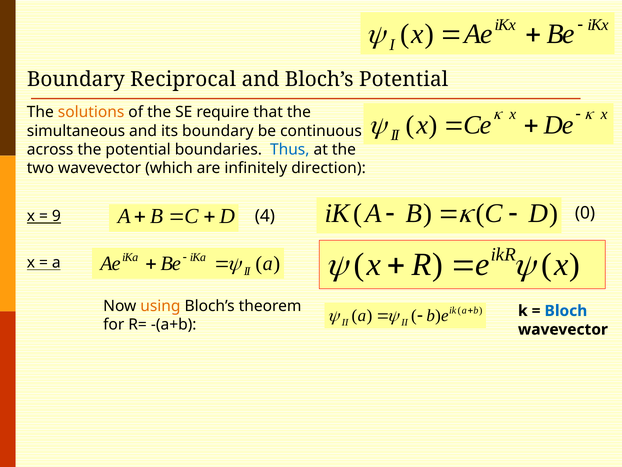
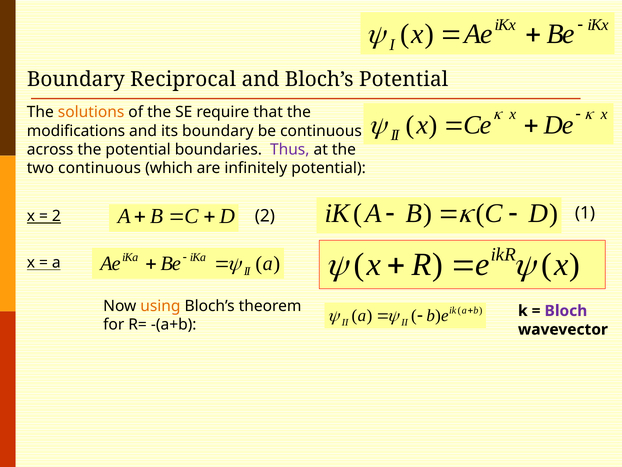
simultaneous: simultaneous -> modifications (76, 131)
Thus colour: blue -> purple (290, 149)
two wavevector: wavevector -> continuous (100, 168)
infinitely direction: direction -> potential (329, 168)
0: 0 -> 1 (585, 213)
4: 4 -> 2 (265, 216)
9: 9 -> 2 (56, 216)
Bloch colour: blue -> purple (566, 311)
